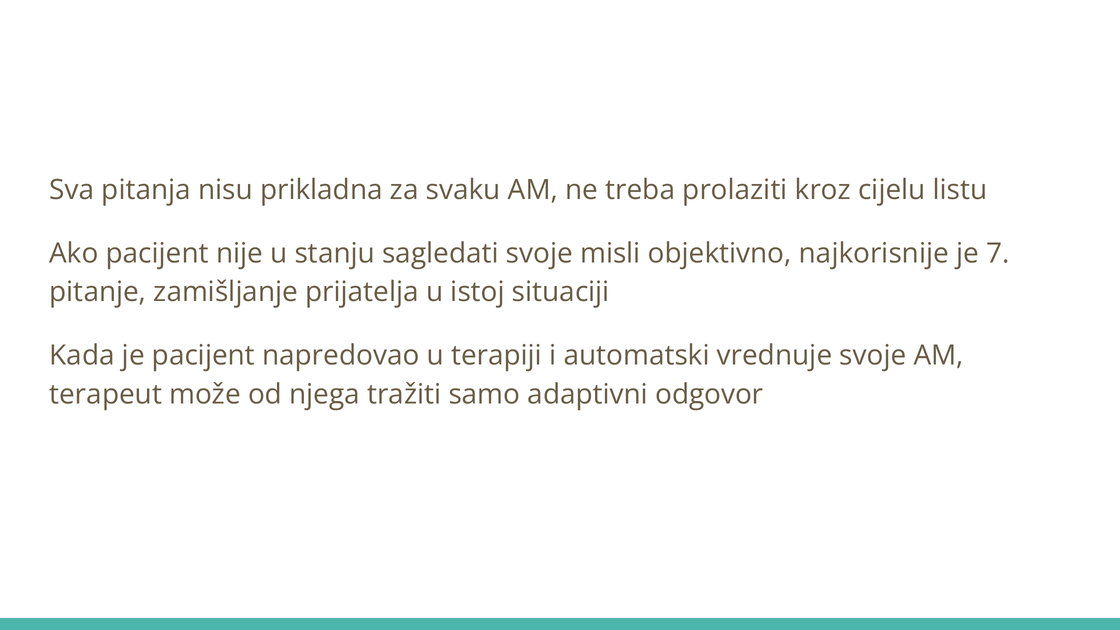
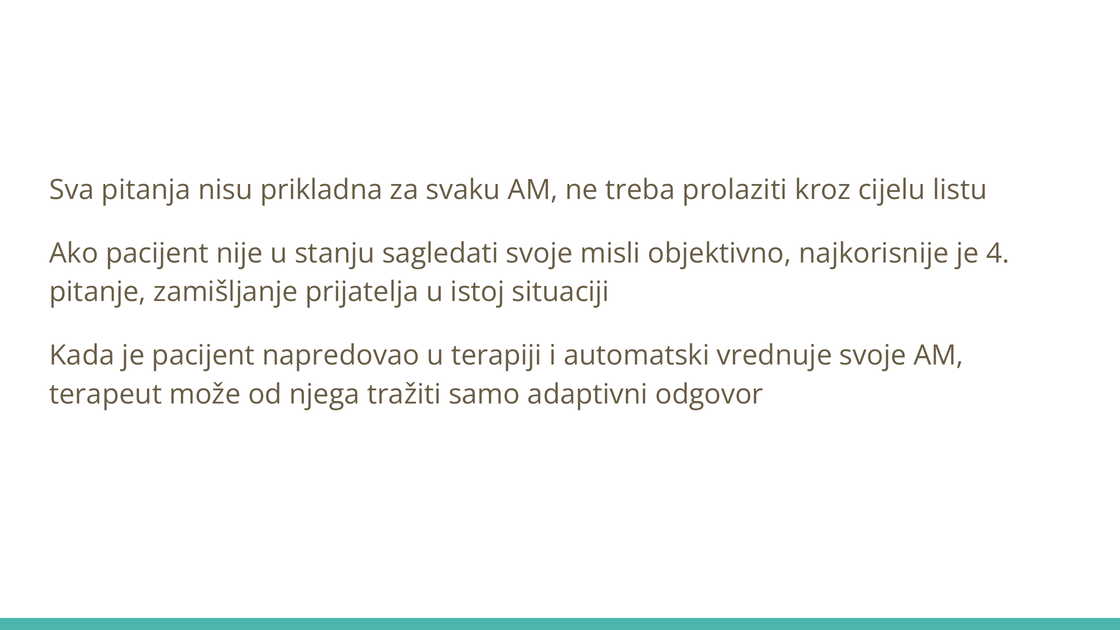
7: 7 -> 4 (998, 254)
